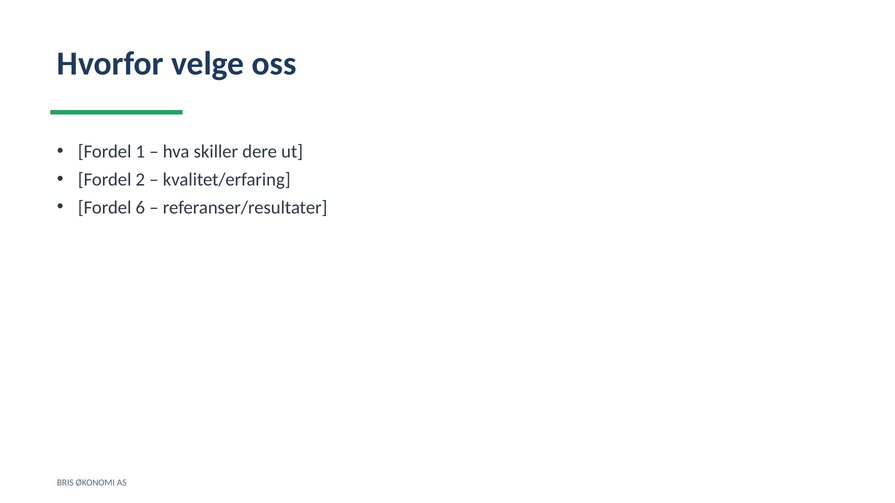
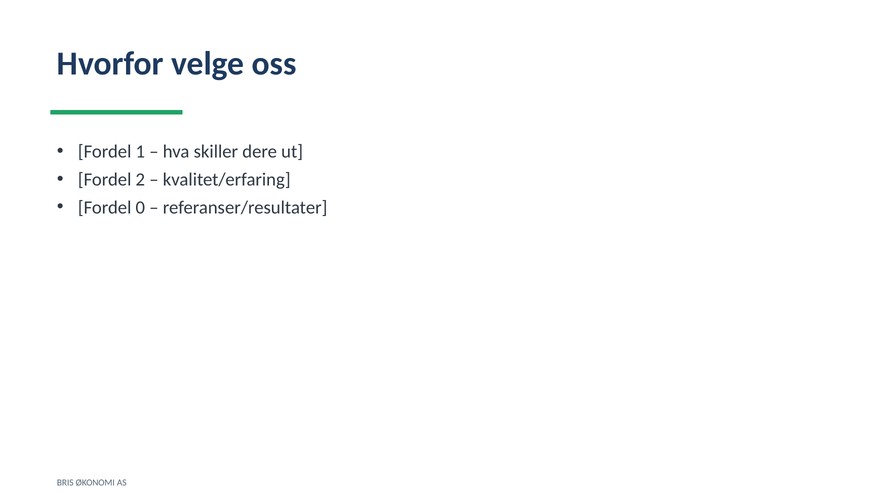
6: 6 -> 0 (140, 208)
